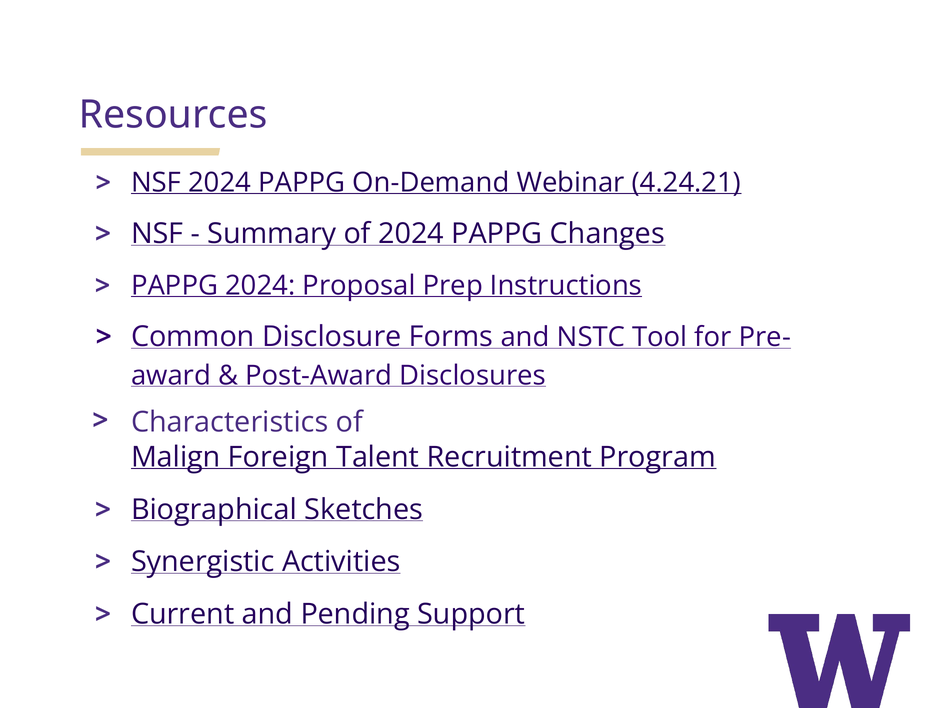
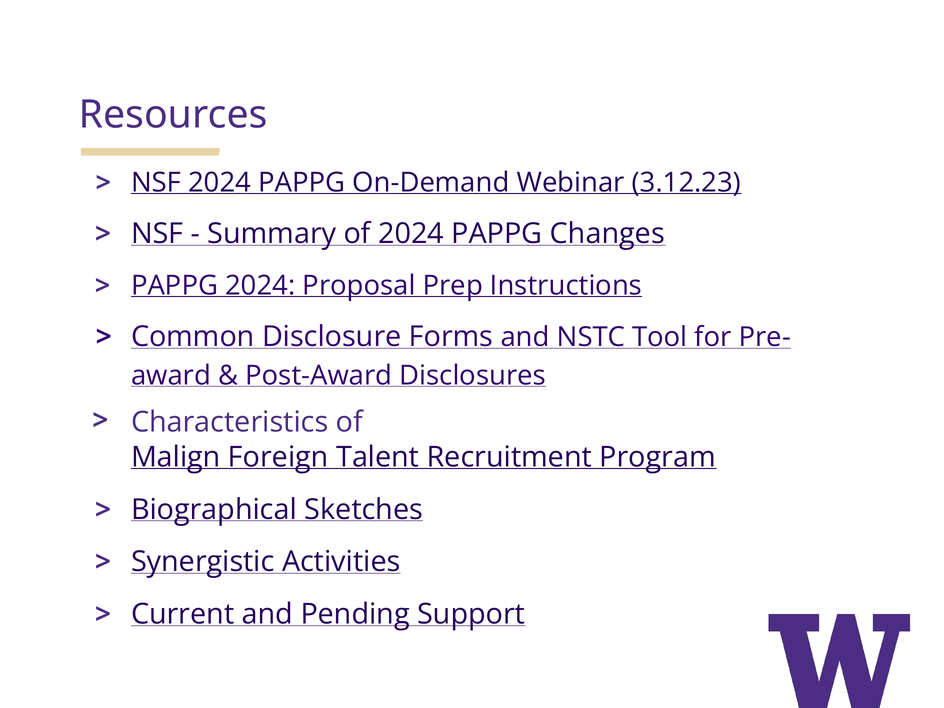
4.24.21: 4.24.21 -> 3.12.23 (686, 182)
